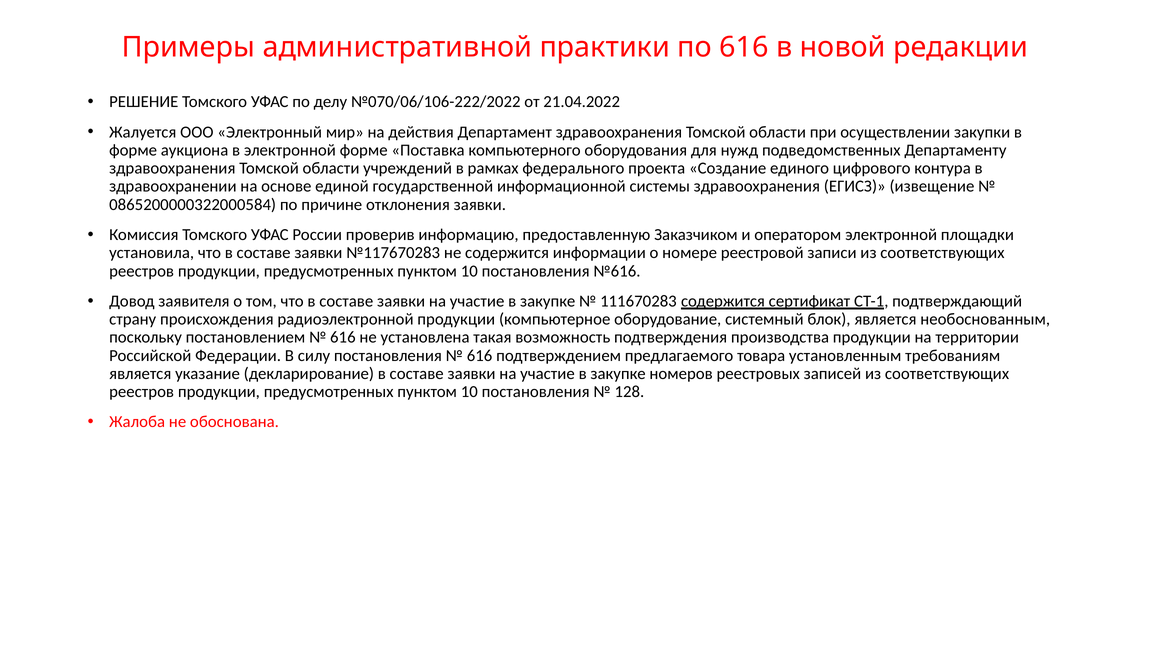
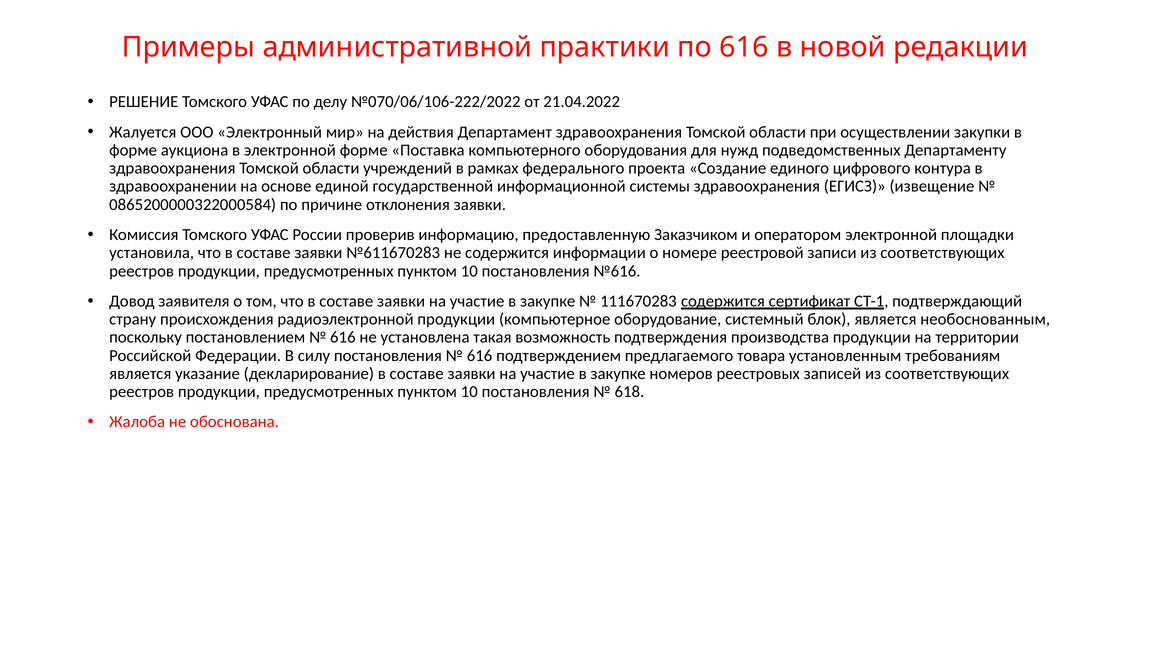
№117670283: №117670283 -> №611670283 (393, 253)
128: 128 -> 618 (629, 392)
